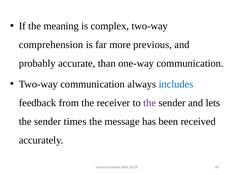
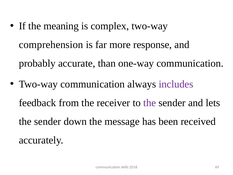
previous: previous -> response (153, 45)
includes colour: blue -> purple (176, 84)
times: times -> down (75, 121)
